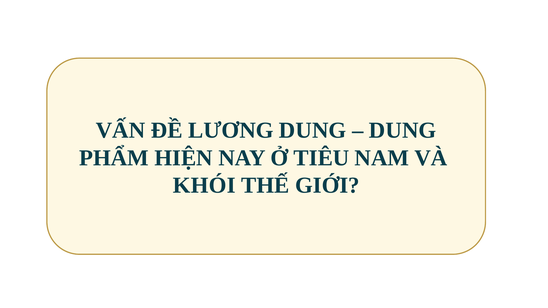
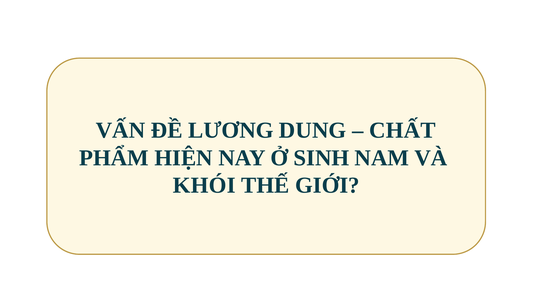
DUNG: DUNG -> CHẤT (403, 131)
TIÊU: TIÊU -> SINH (321, 158)
